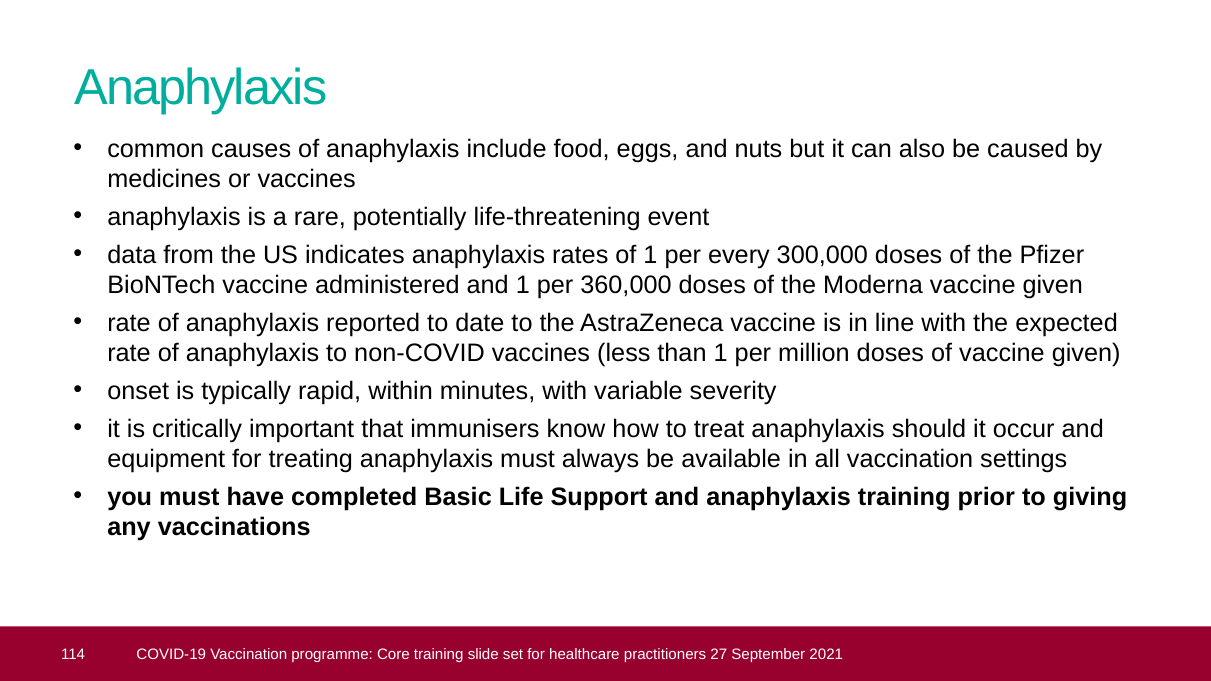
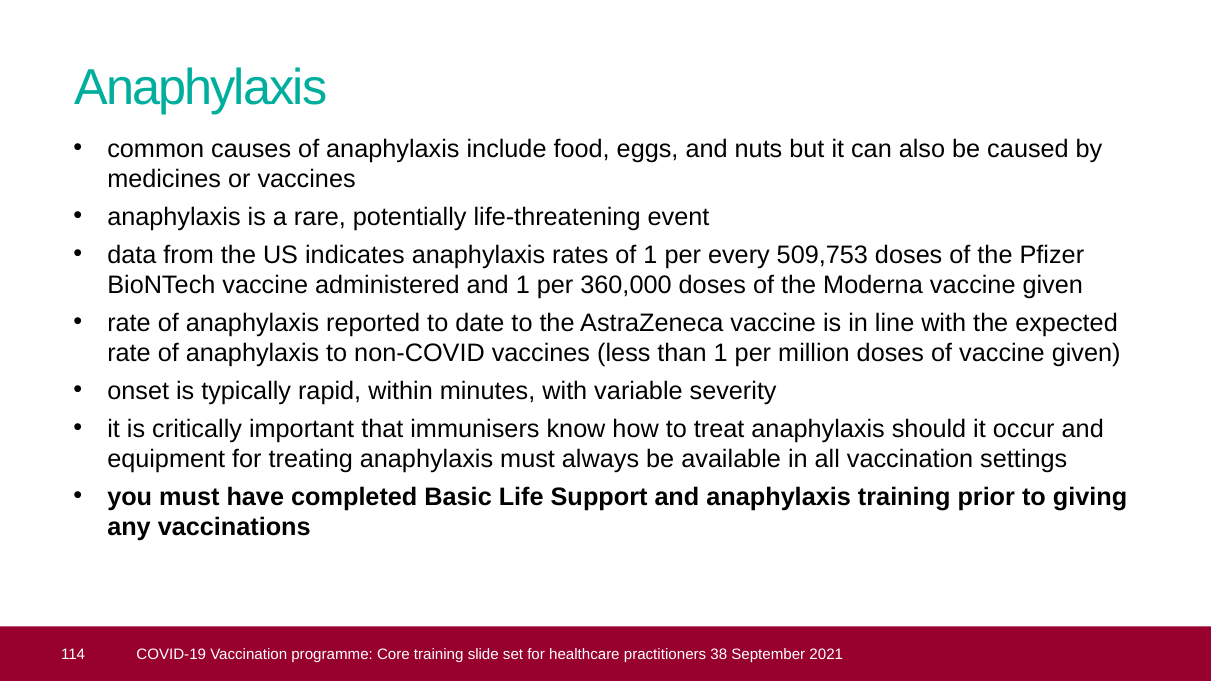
300,000: 300,000 -> 509,753 (822, 255)
27: 27 -> 38 (719, 655)
